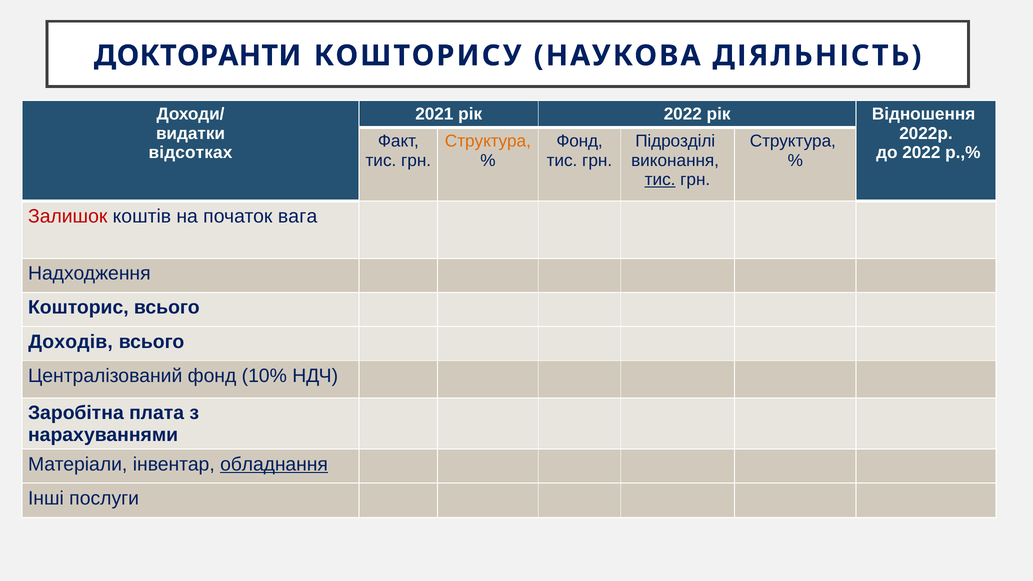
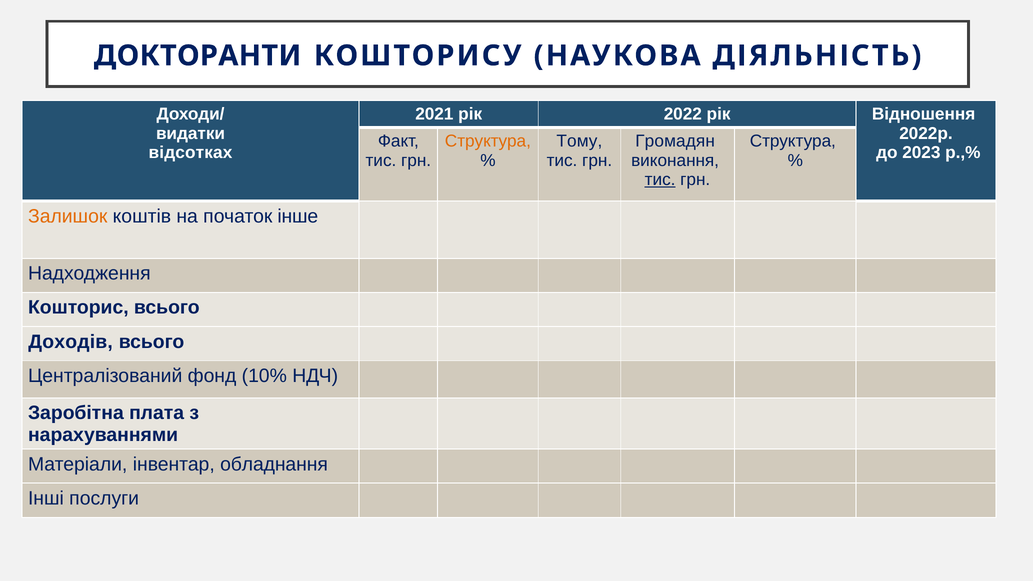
Фонд: Фонд -> Тому (579, 141)
Підрозділі: Підрозділі -> Громадян (675, 141)
до 2022: 2022 -> 2023 (921, 153)
Залишок colour: red -> orange (68, 216)
вага: вага -> інше (298, 216)
обладнання underline: present -> none (274, 464)
